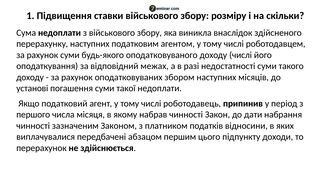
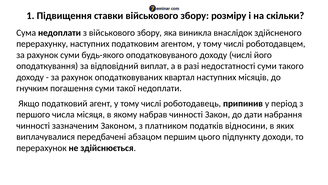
межах: межах -> виплат (155, 66)
збором: збором -> квартал (180, 77)
установі: установі -> гнучким (32, 88)
